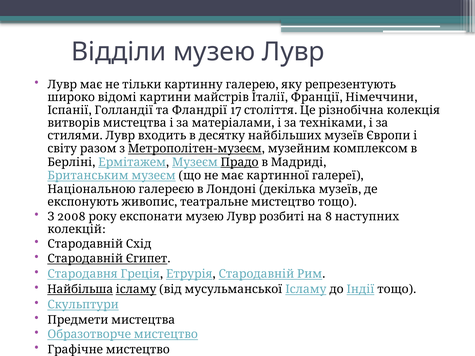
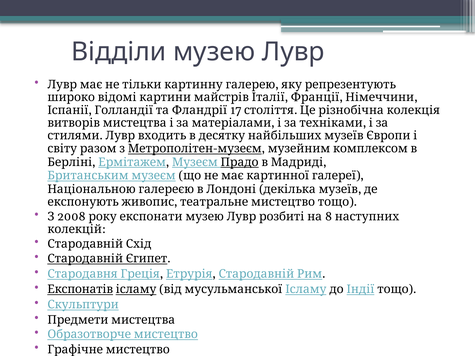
Найбільша: Найбільша -> Експонатів (80, 289)
